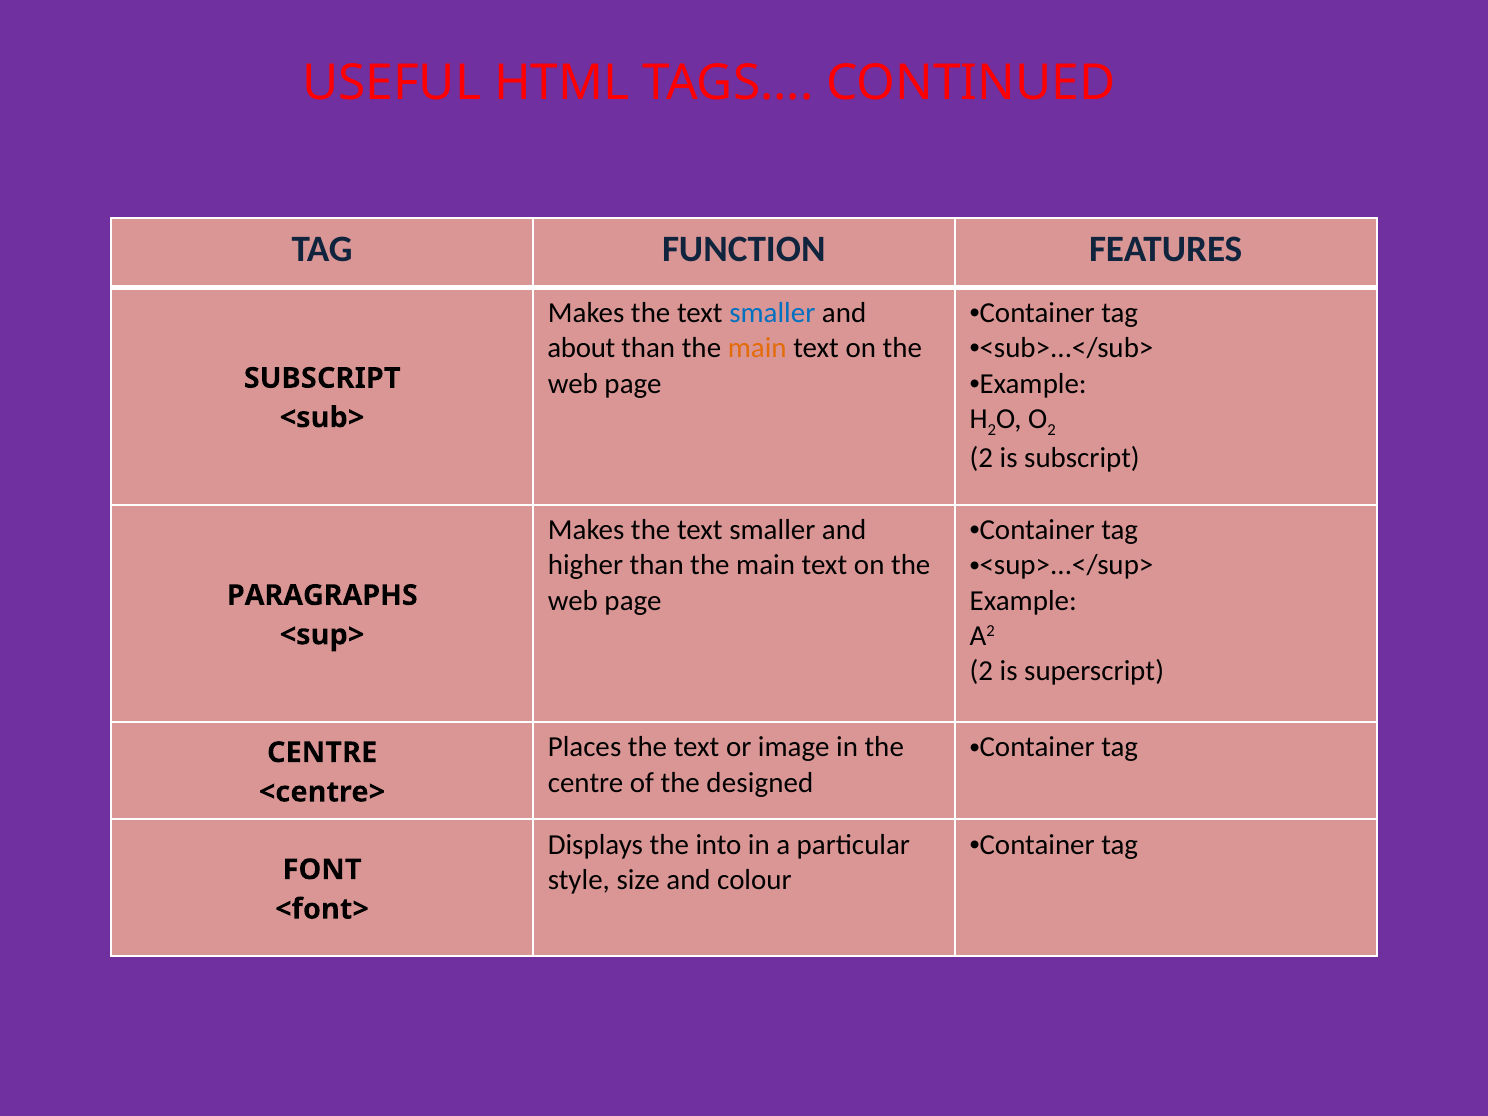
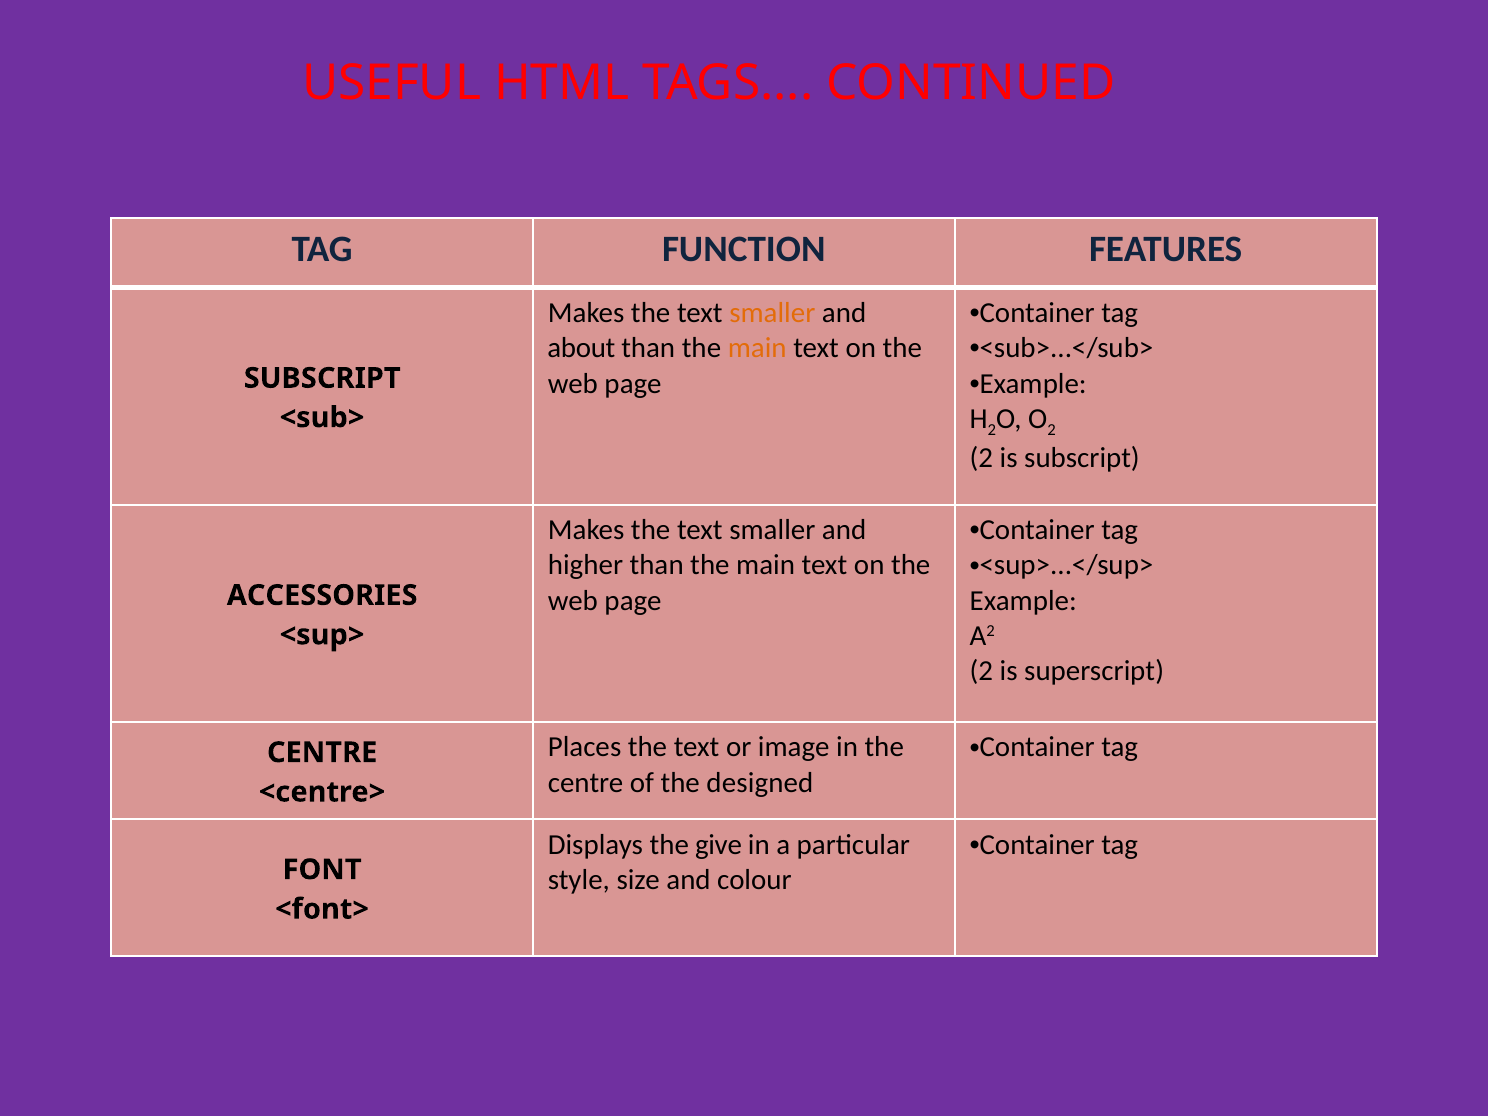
smaller colour: blue -> orange (772, 313)
PARAGRAPHS: PARAGRAPHS -> ACCESSORIES (322, 595)
into: into -> give (718, 845)
